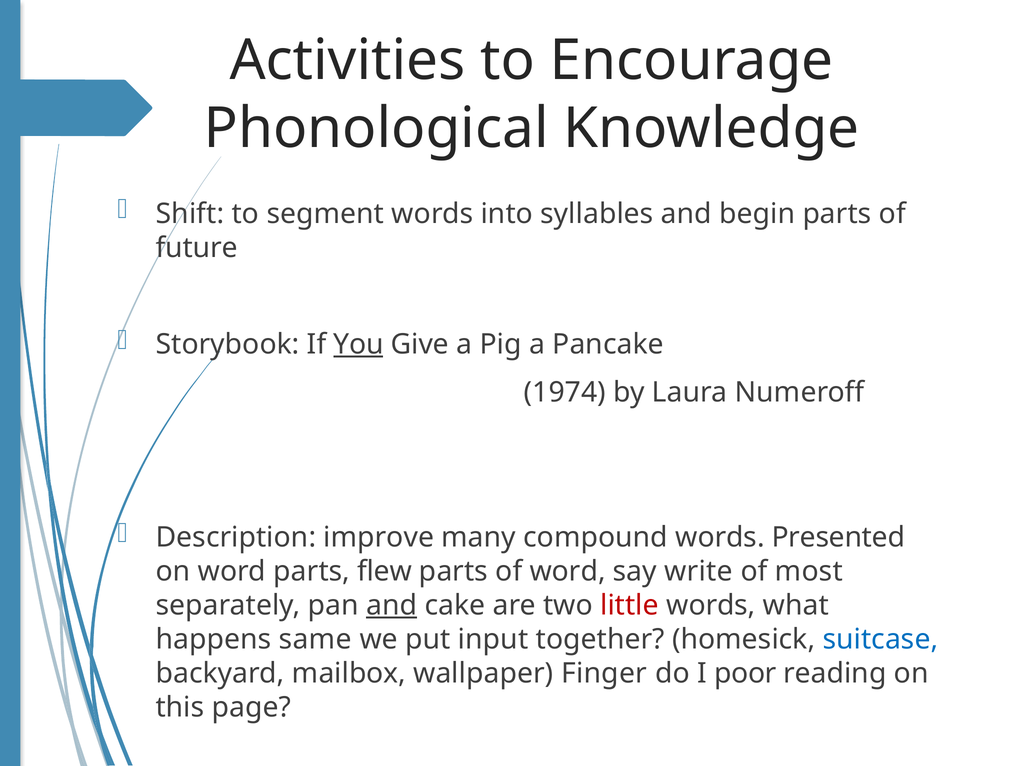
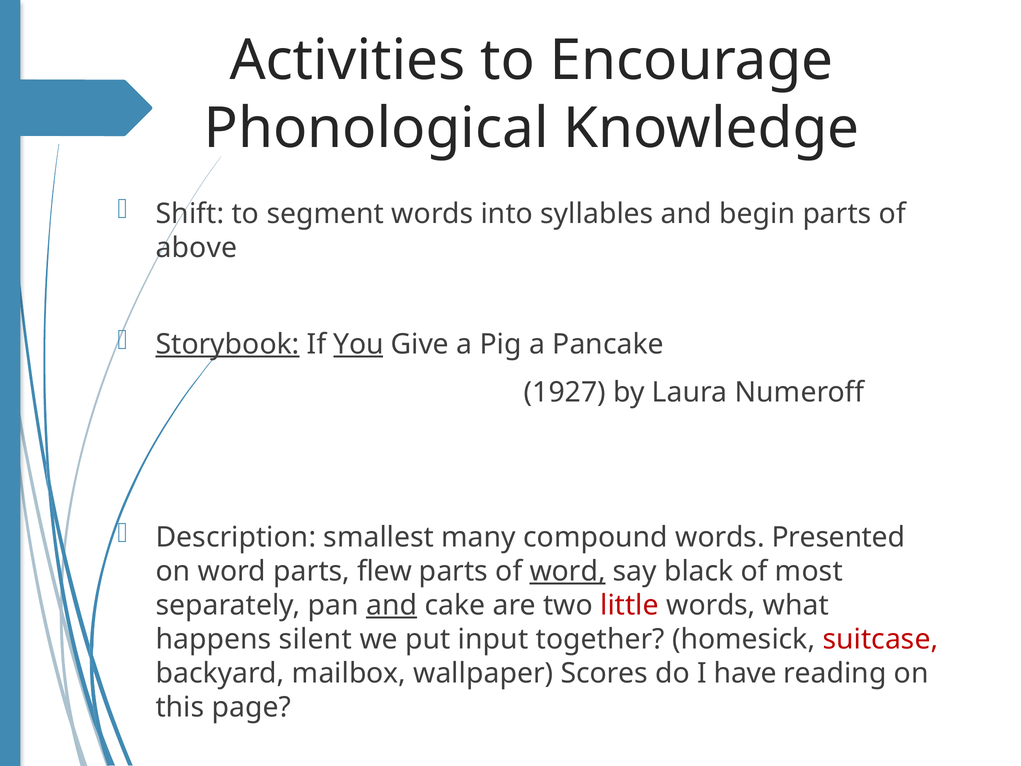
future: future -> above (196, 248)
Storybook underline: none -> present (228, 344)
1974: 1974 -> 1927 (565, 392)
improve: improve -> smallest (379, 537)
word underline: none -> present (568, 571)
write: write -> black (699, 571)
same: same -> silent (315, 639)
suitcase colour: blue -> red (880, 639)
Finger: Finger -> Scores (604, 673)
poor: poor -> have (745, 673)
